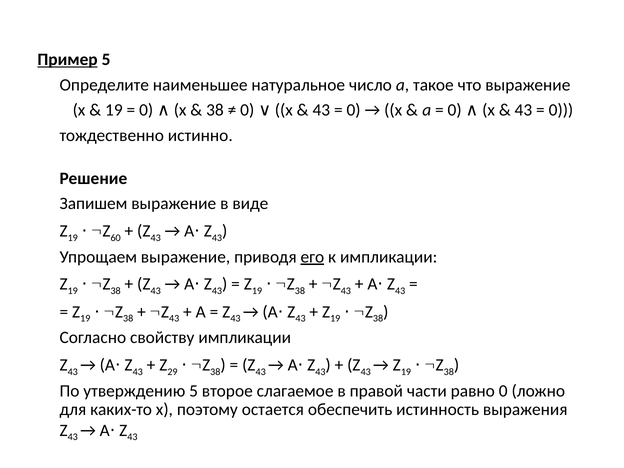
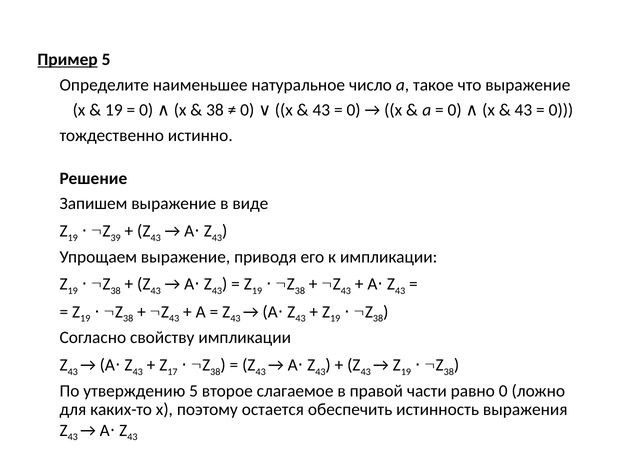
60: 60 -> 39 (116, 238)
его underline: present -> none (312, 257)
29: 29 -> 17 (172, 372)
